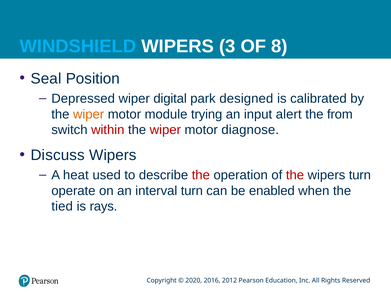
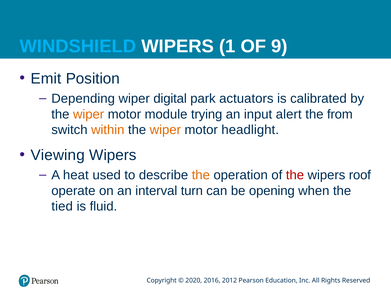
3: 3 -> 1 (227, 46)
8: 8 -> 9 (279, 46)
Seal: Seal -> Emit (46, 79)
Depressed: Depressed -> Depending (83, 99)
designed: designed -> actuators (246, 99)
within colour: red -> orange (108, 130)
wiper colour: red -> orange (165, 130)
diagnose: diagnose -> headlight (250, 130)
Discuss: Discuss -> Viewing (58, 155)
the colour: red -> orange (201, 175)
wipers turn: turn -> roof (360, 175)
enabled: enabled -> opening (272, 191)
rays: rays -> fluid (103, 207)
